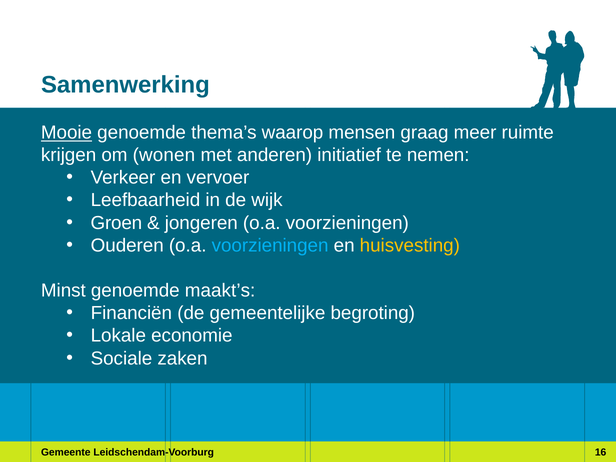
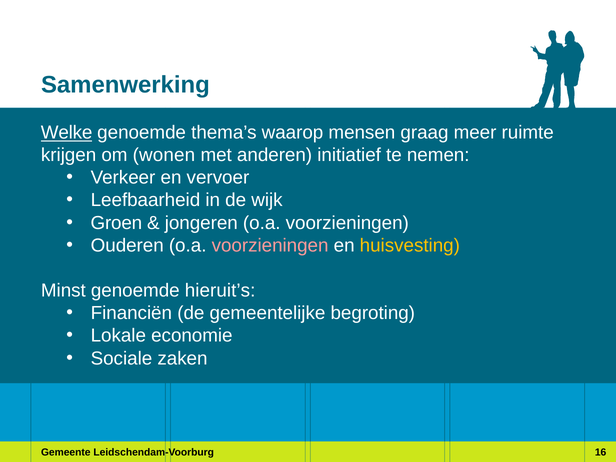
Mooie: Mooie -> Welke (67, 133)
voorzieningen colour: light blue -> pink (270, 245)
maakt’s: maakt’s -> hieruit’s (220, 291)
